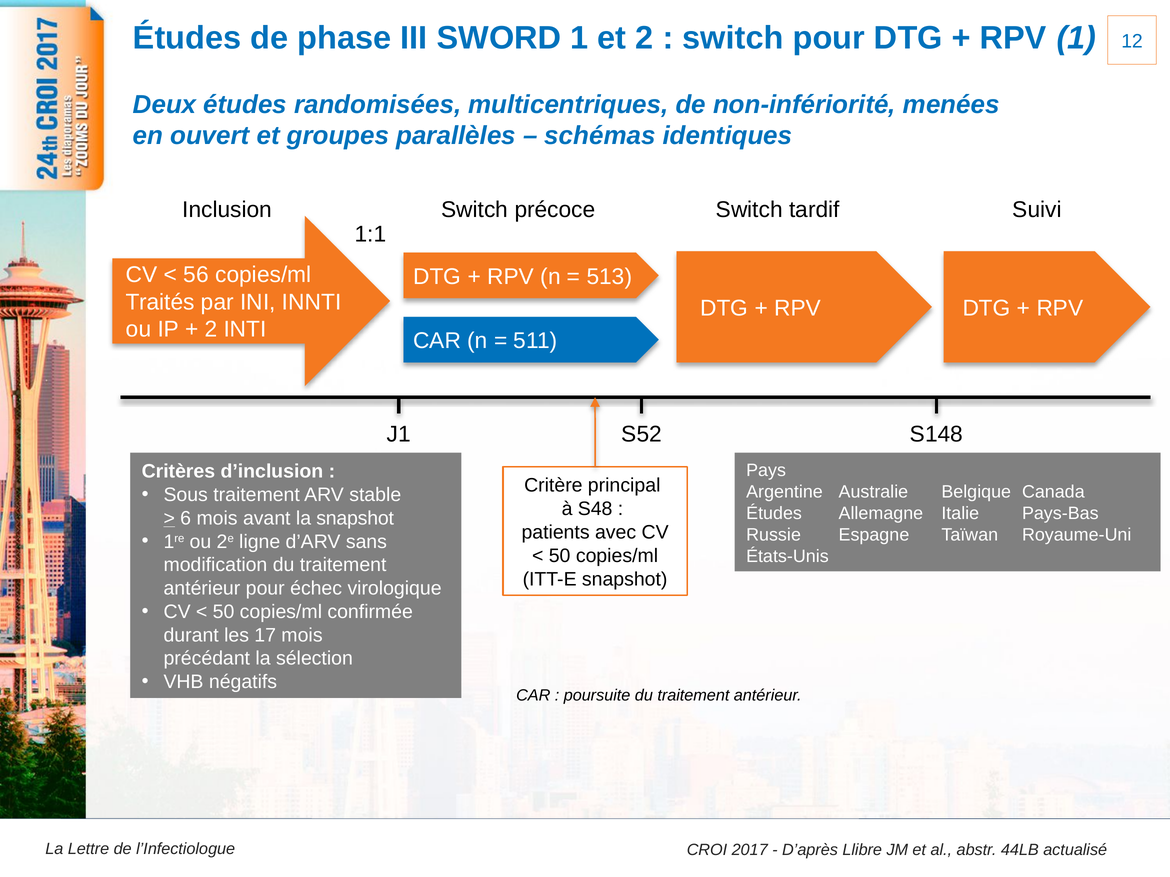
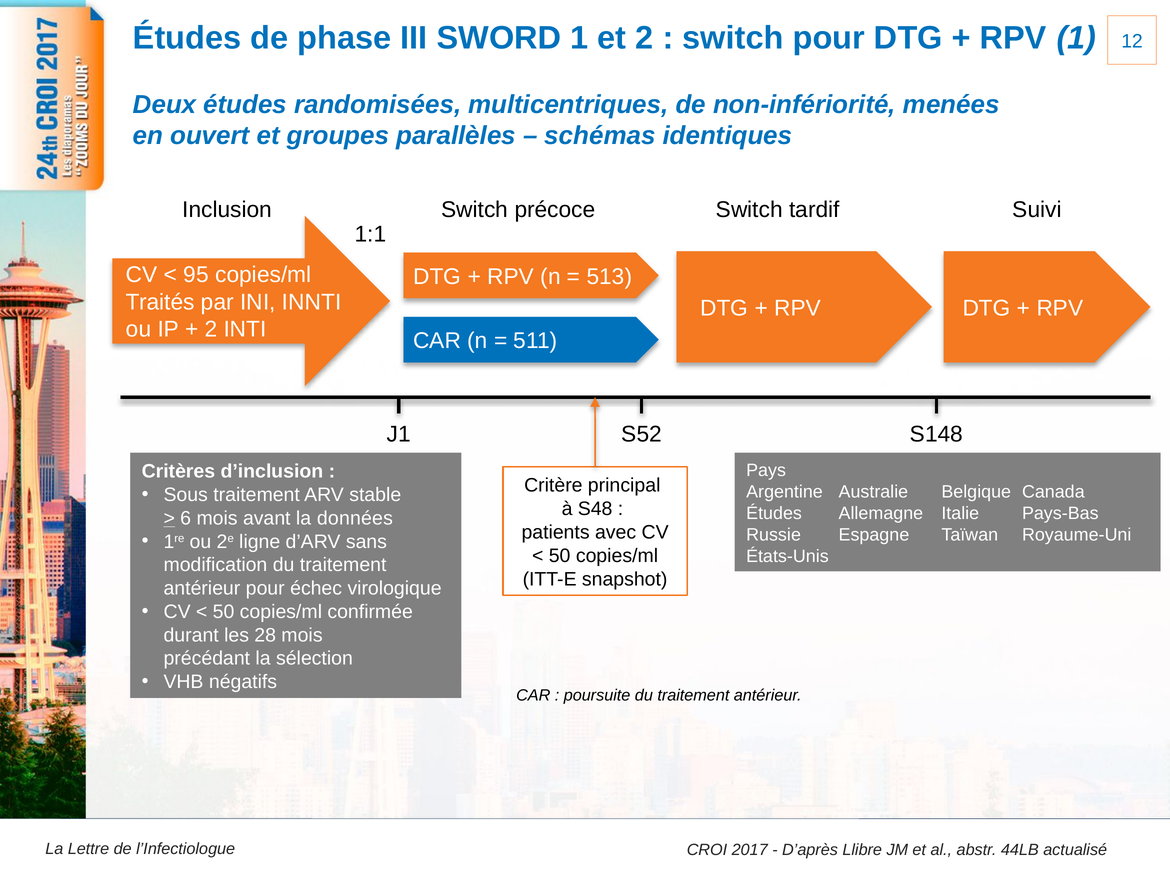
56: 56 -> 95 (196, 275)
la snapshot: snapshot -> données (355, 519)
17: 17 -> 28 (265, 636)
